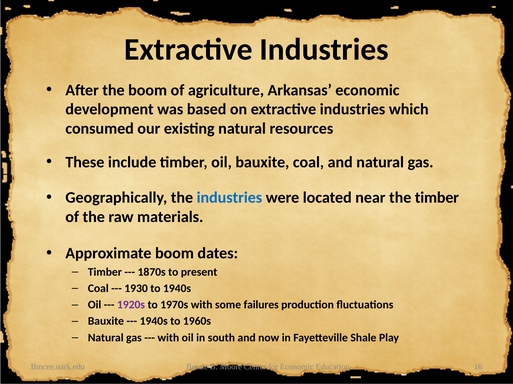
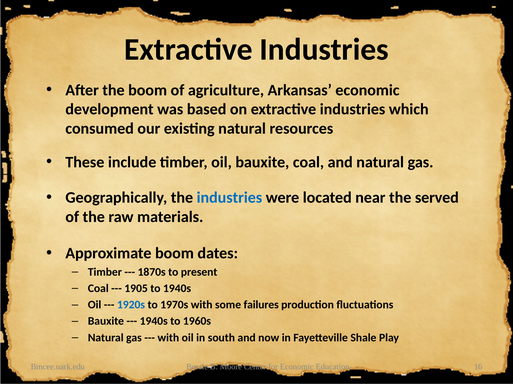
the timber: timber -> served (437, 198)
1930: 1930 -> 1905 (136, 289)
1920s colour: purple -> blue (131, 305)
